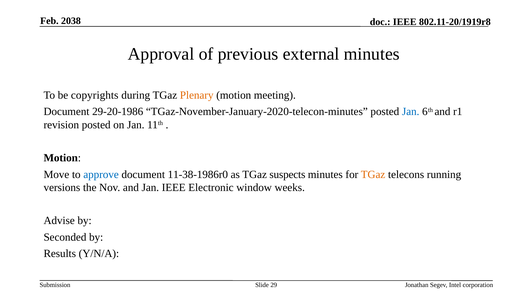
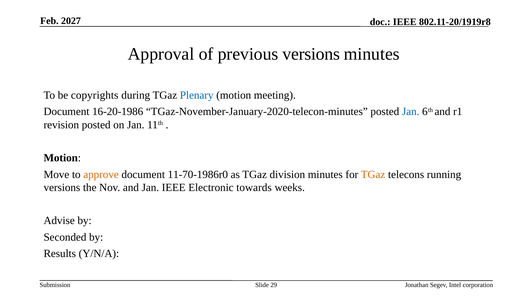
2038: 2038 -> 2027 (71, 21)
previous external: external -> versions (311, 54)
Plenary colour: orange -> blue (197, 95)
29-20-1986: 29-20-1986 -> 16-20-1986 (118, 112)
approve colour: blue -> orange (101, 174)
11-38-1986r0: 11-38-1986r0 -> 11-70-1986r0 (198, 174)
suspects: suspects -> division (287, 174)
window: window -> towards (254, 188)
